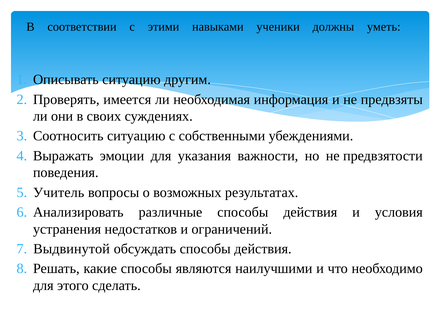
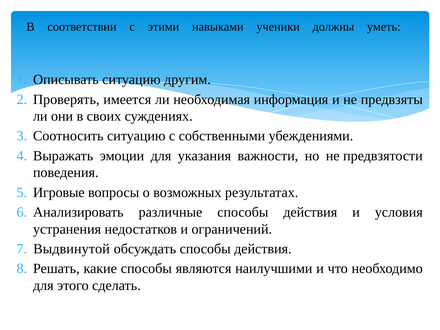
Учитель: Учитель -> Игровые (59, 192)
